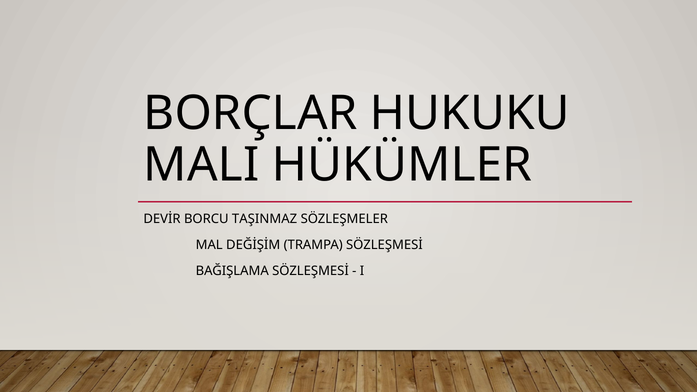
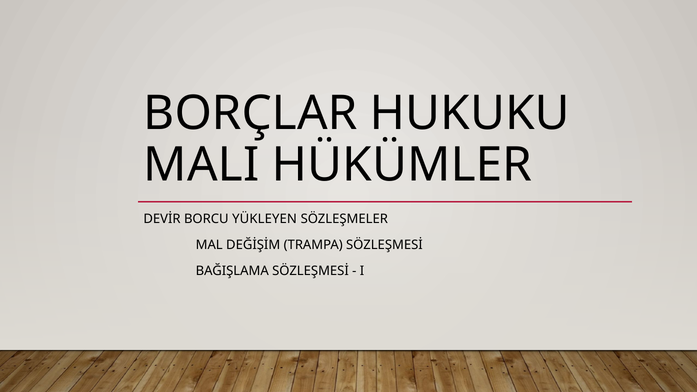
TAŞINMAZ: TAŞINMAZ -> YÜKLEYEN (265, 219)
